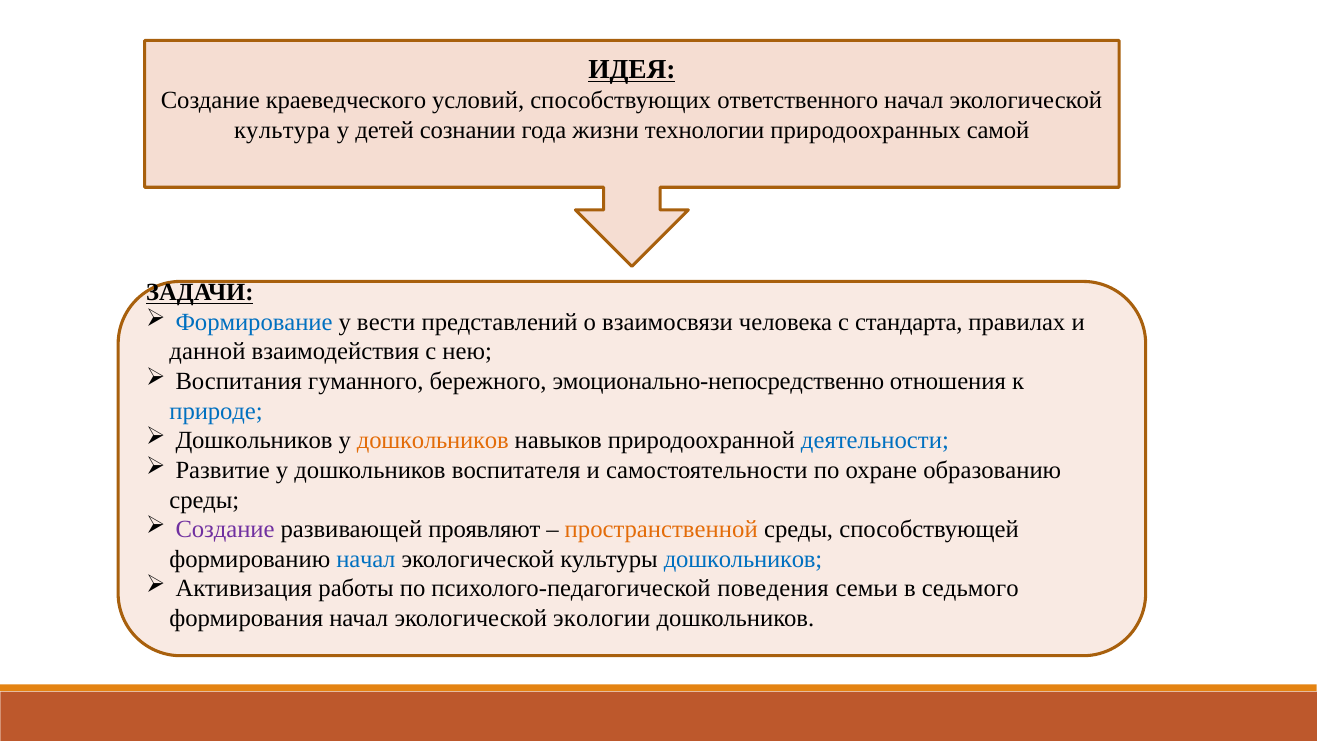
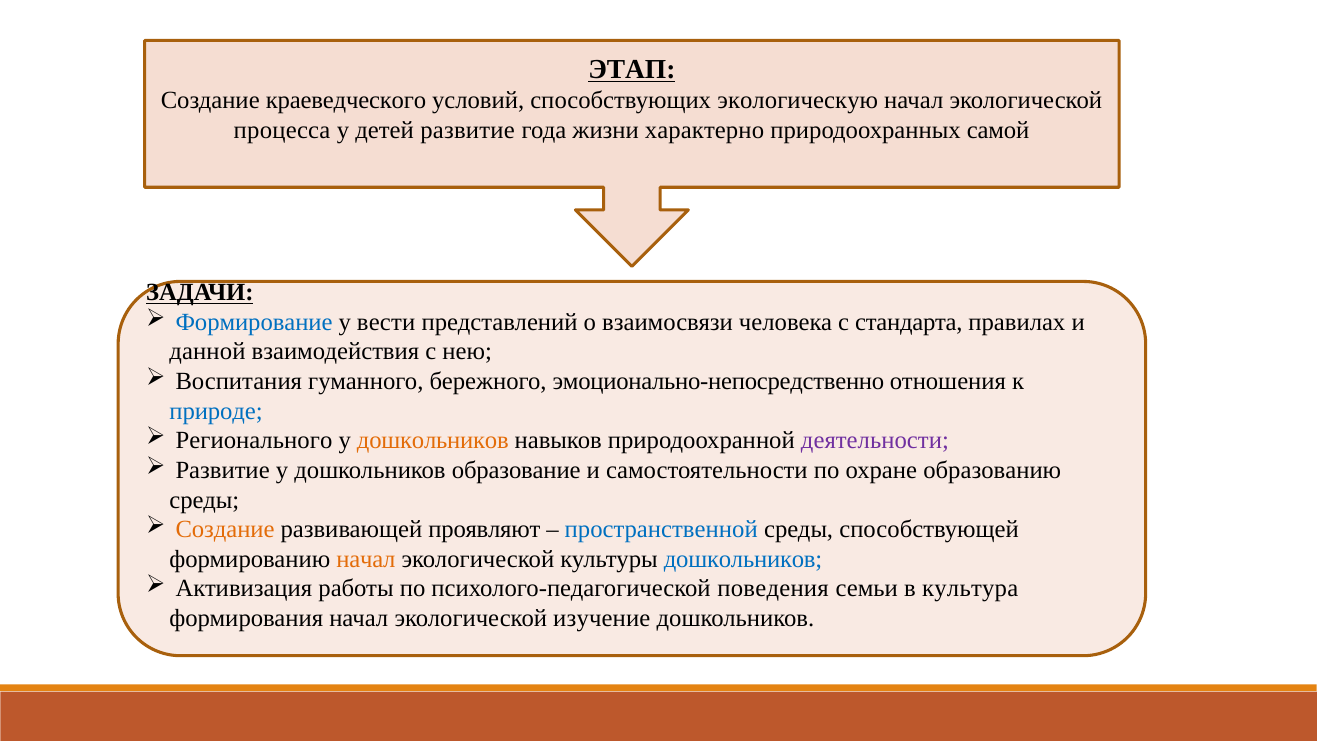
ИДЕЯ: ИДЕЯ -> ЭТАП (632, 70)
ответственного: ответственного -> экологическую (798, 101)
культура: культура -> процесса (282, 130)
детей сознании: сознании -> развитие (468, 130)
технологии: технологии -> характерно (705, 130)
Дошкольников: Дошкольников -> Регионального (254, 440)
деятельности colour: blue -> purple (875, 440)
воспитателя: воспитателя -> образование (516, 470)
Создание colour: purple -> orange (225, 529)
пространственной colour: orange -> blue (661, 529)
начал colour: blue -> orange (366, 559)
седьмого: седьмого -> культура (970, 589)
экологии: экологии -> изучение (602, 618)
